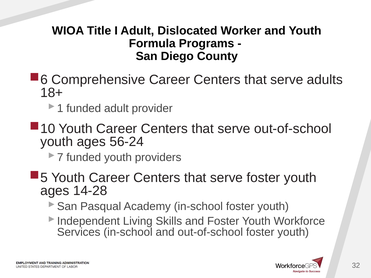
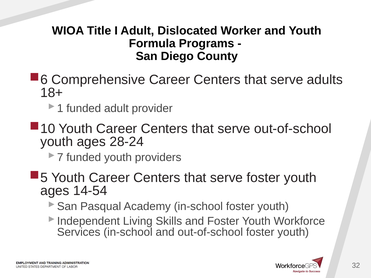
56-24: 56-24 -> 28-24 (127, 142)
14-28: 14-28 -> 14-54 (90, 191)
